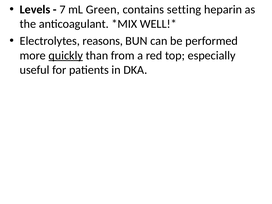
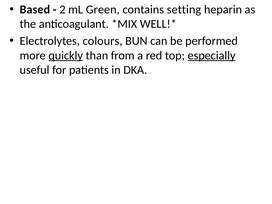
Levels: Levels -> Based (35, 9)
7: 7 -> 2 (62, 9)
reasons: reasons -> colours (103, 41)
especially underline: none -> present (212, 55)
